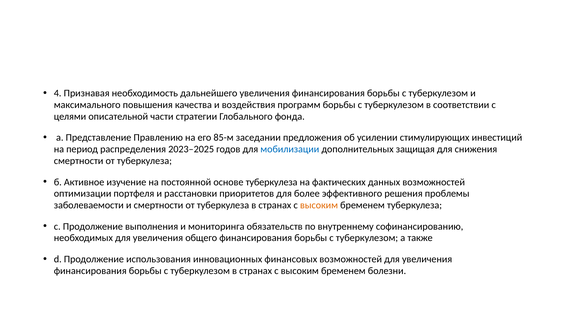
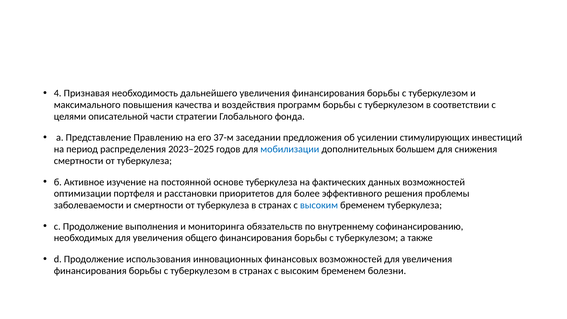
85-м: 85-м -> 37-м (224, 138)
защищая: защищая -> большем (415, 149)
высоким colour: orange -> blue (319, 205)
